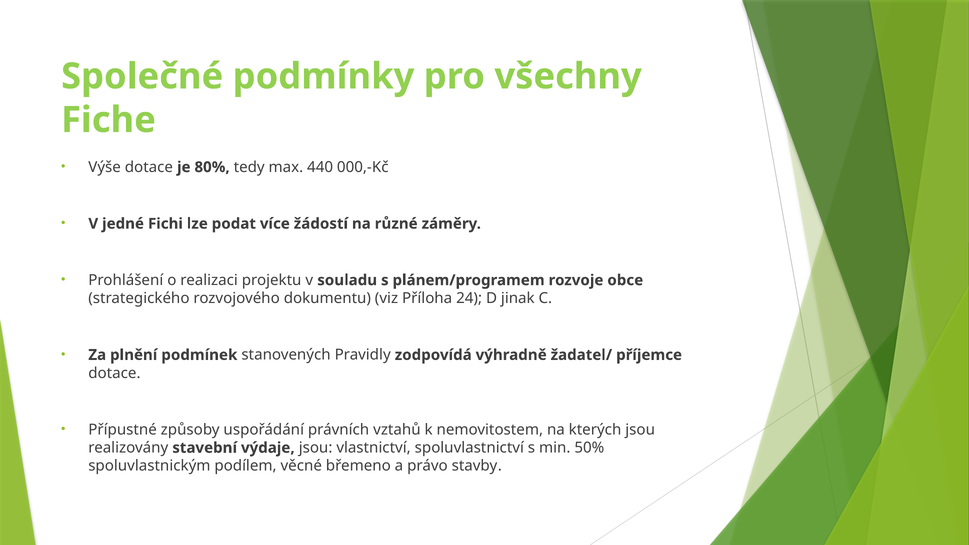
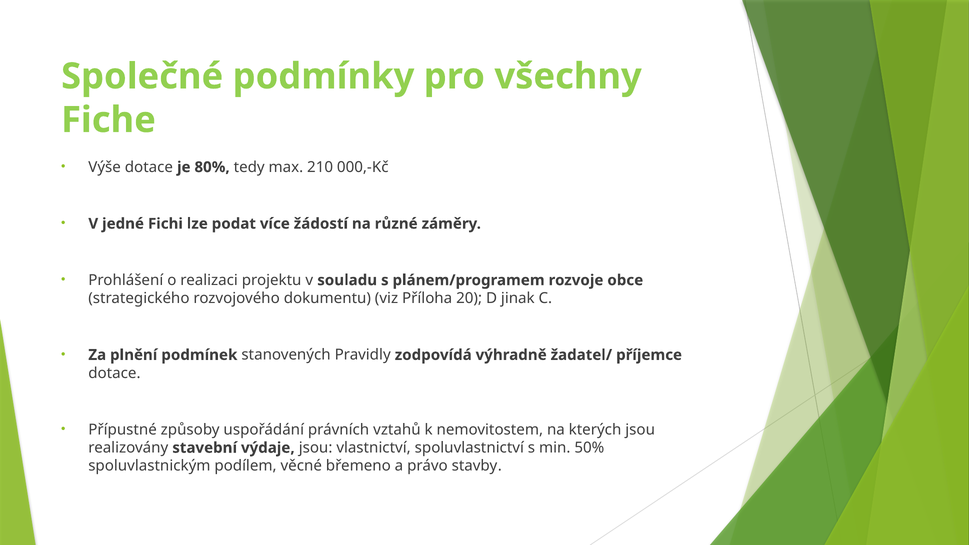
440: 440 -> 210 (320, 167)
24: 24 -> 20 (469, 298)
